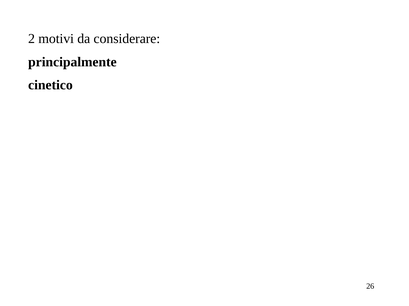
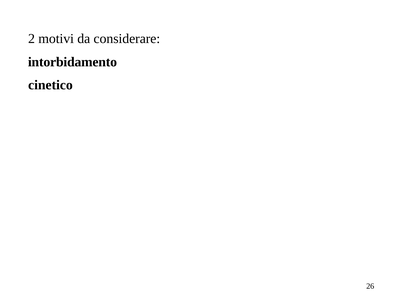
principalmente: principalmente -> intorbidamento (72, 62)
